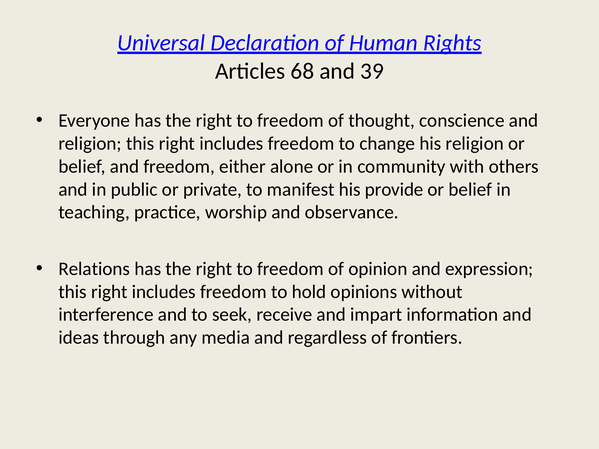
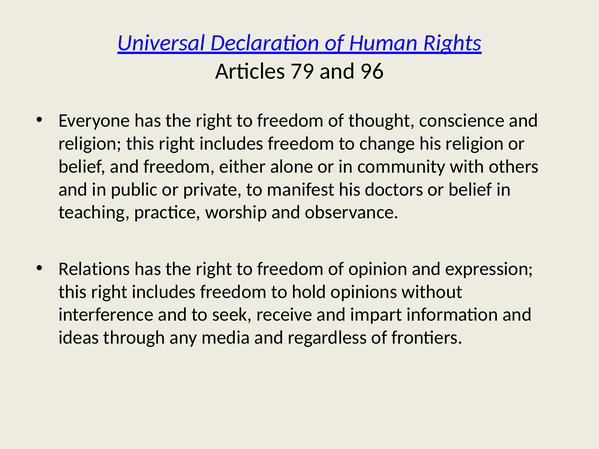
68: 68 -> 79 (302, 71)
39: 39 -> 96 (372, 71)
provide: provide -> doctors (394, 189)
